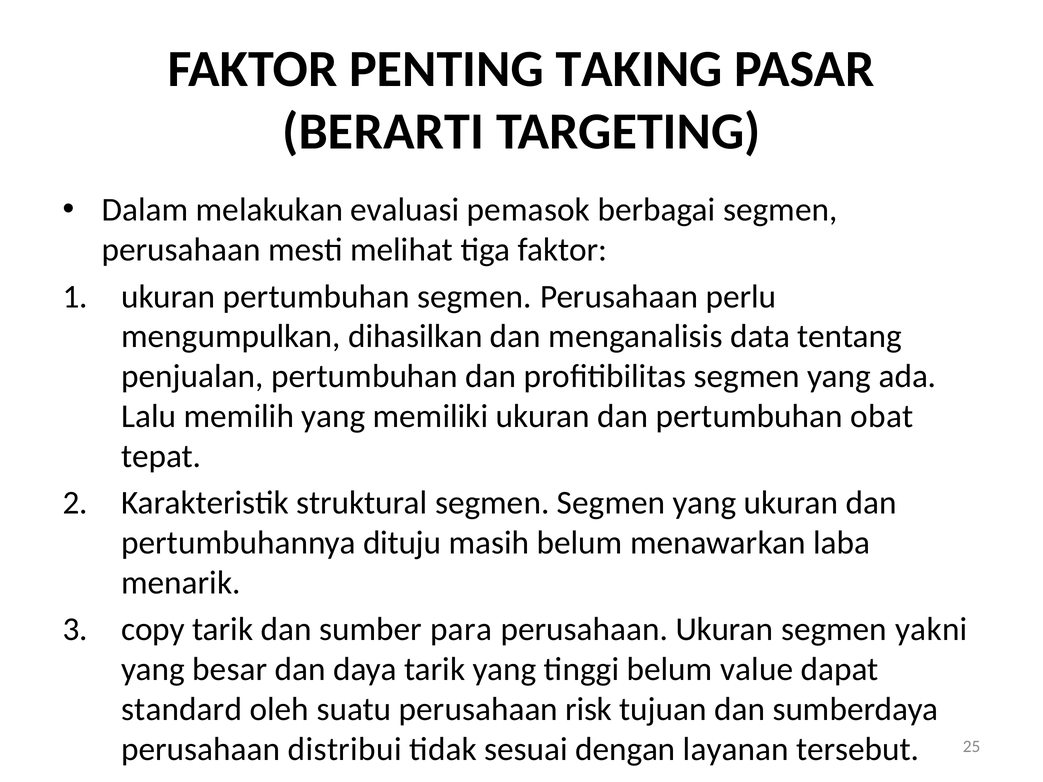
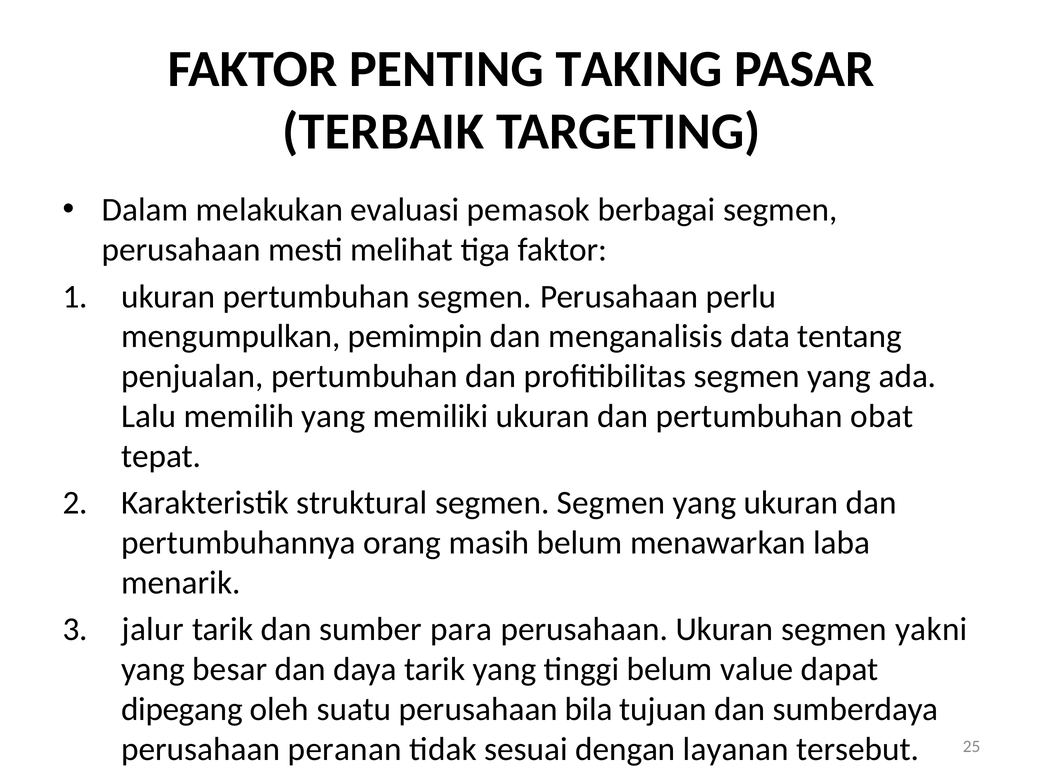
BERARTI: BERARTI -> TERBAIK (383, 131)
dihasilkan: dihasilkan -> pemimpin (415, 337)
dituju: dituju -> orang (402, 543)
copy: copy -> jalur (153, 630)
standard: standard -> dipegang (182, 709)
risk: risk -> bila (589, 709)
distribui: distribui -> peranan (345, 749)
